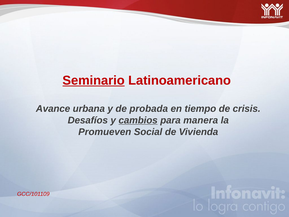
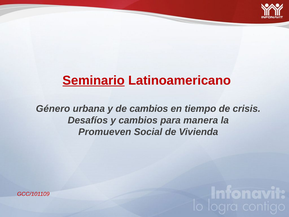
Avance: Avance -> Género (53, 109)
de probada: probada -> cambios (149, 109)
cambios underline: present -> none (138, 120)
